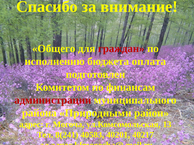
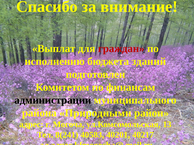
Общего: Общего -> Выплат (54, 49)
оплата: оплата -> зданий (149, 62)
администрации colour: red -> black (53, 100)
